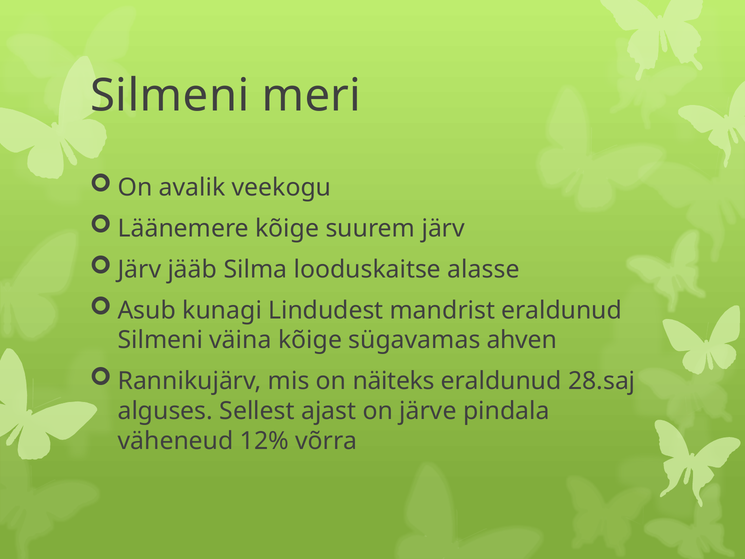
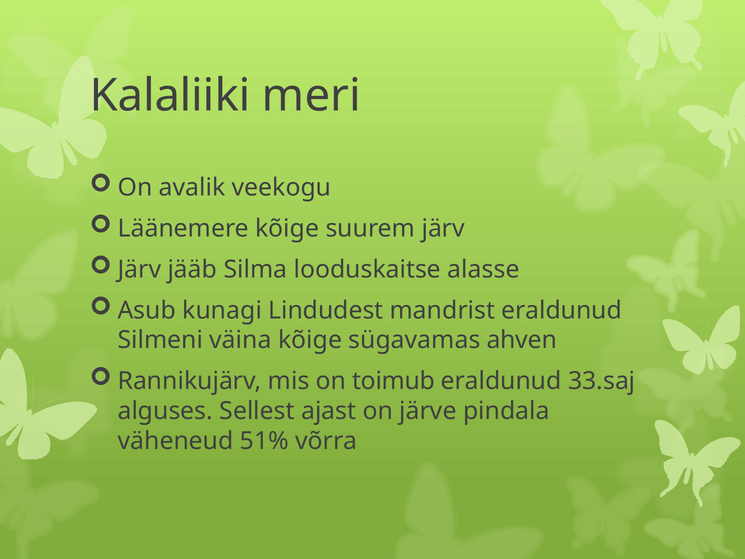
Silmeni: Silmeni -> Kalaliiki (170, 96)
näiteks: näiteks -> toimub (394, 381)
28.saj: 28.saj -> 33.saj (602, 381)
12%: 12% -> 51% (264, 441)
